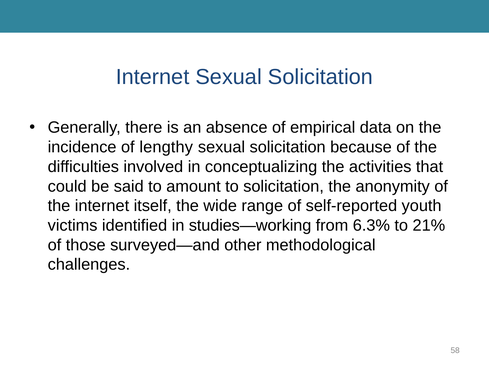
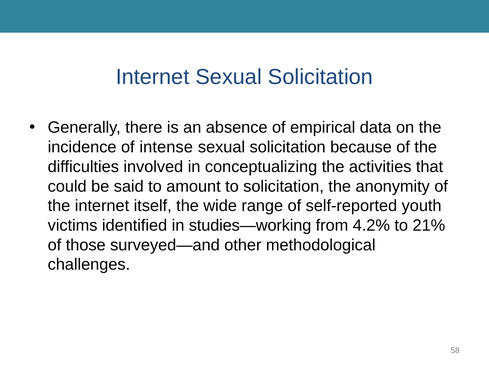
lengthy: lengthy -> intense (166, 147)
6.3%: 6.3% -> 4.2% (371, 225)
